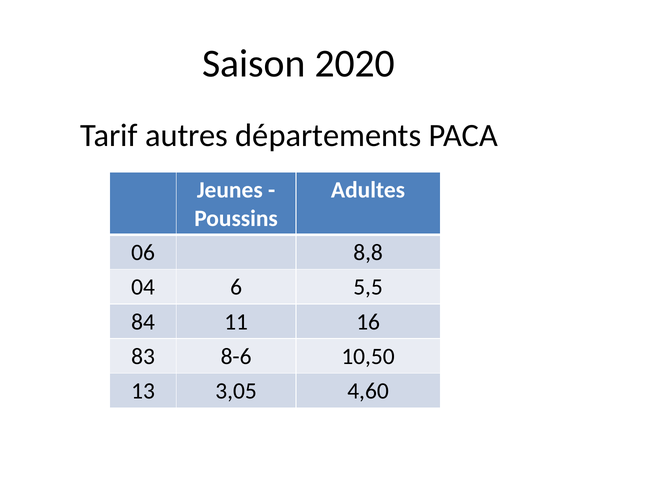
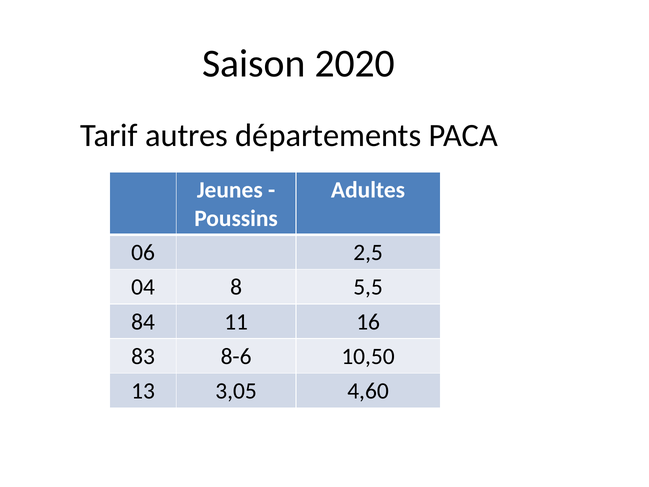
8,8: 8,8 -> 2,5 (368, 252)
6: 6 -> 8 (236, 287)
